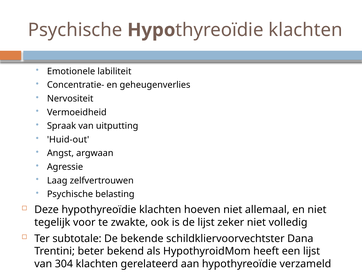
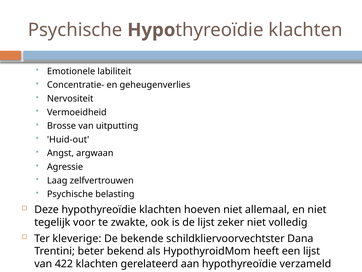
Spraak: Spraak -> Brosse (61, 126)
subtotale: subtotale -> kleverige (77, 238)
304: 304 -> 422 (64, 263)
